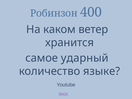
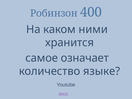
ветер: ветер -> ними (93, 29)
ударный: ударный -> означает (85, 58)
